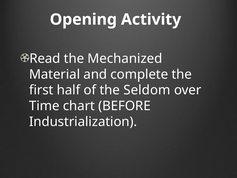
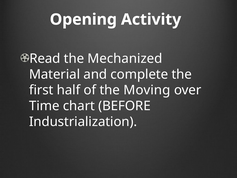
Seldom: Seldom -> Moving (147, 90)
